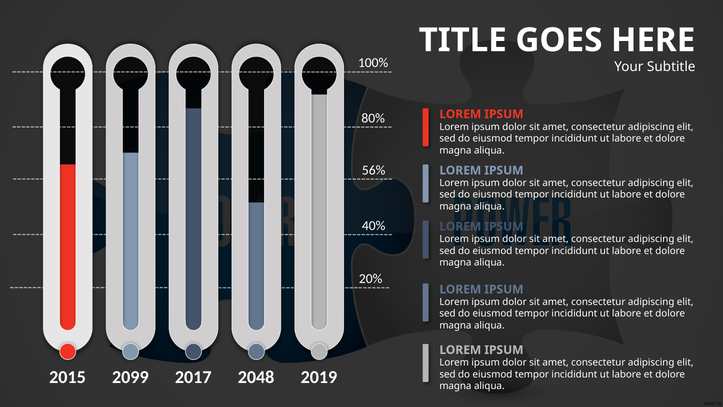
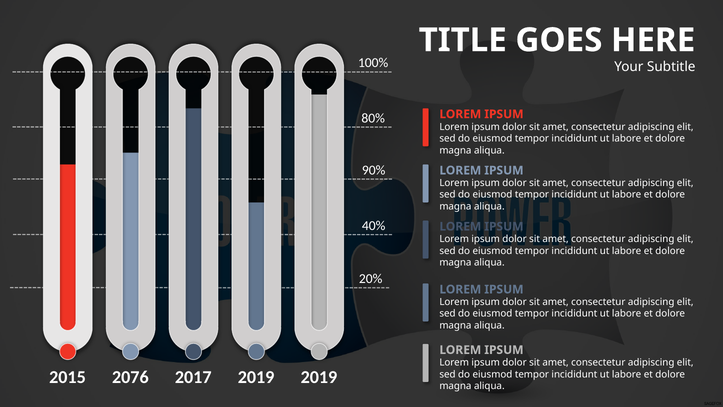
56%: 56% -> 90% (374, 170)
2099: 2099 -> 2076 (130, 377)
2017 2048: 2048 -> 2019 (256, 377)
